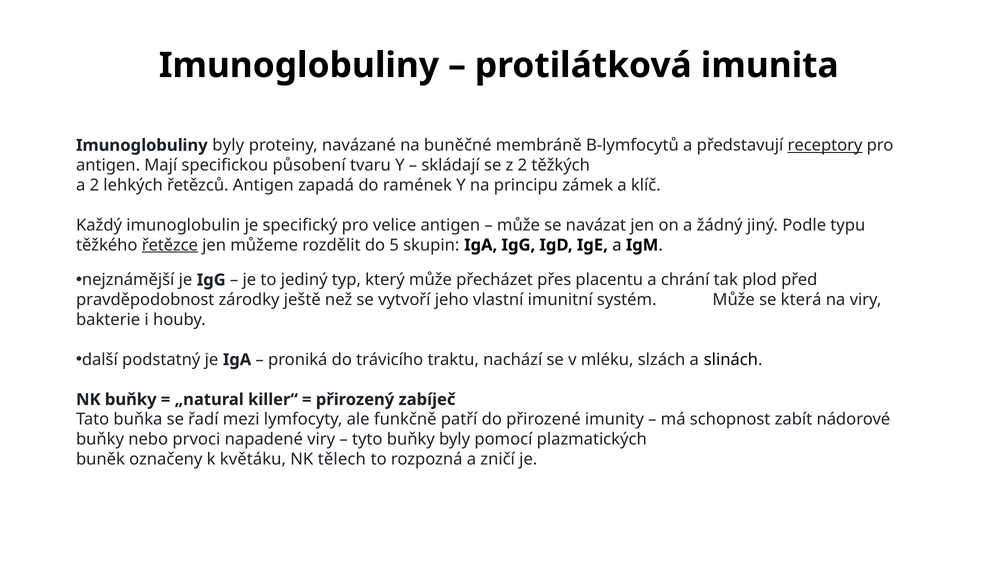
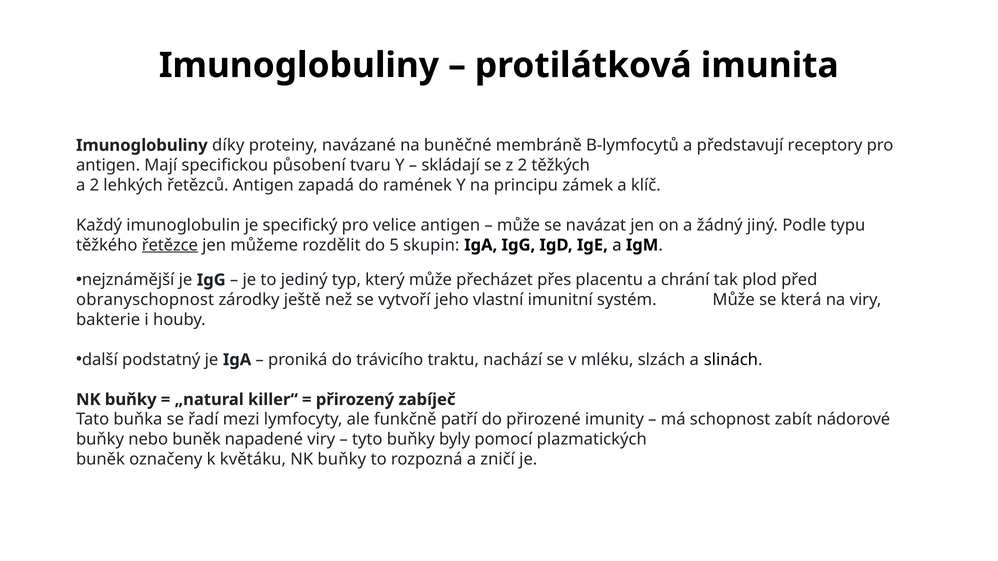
Imunoglobuliny byly: byly -> díky (228, 145)
receptory underline: present -> none (825, 145)
pravděpodobnost: pravděpodobnost -> obranyschopnost (145, 300)
nebo prvoci: prvoci -> buněk (196, 440)
tělech: tělech -> buňky (342, 460)
